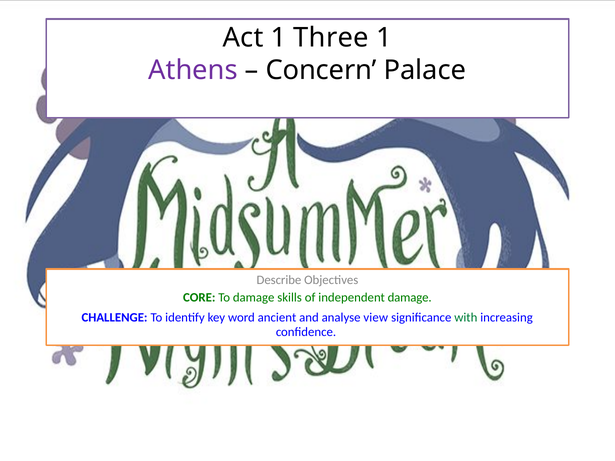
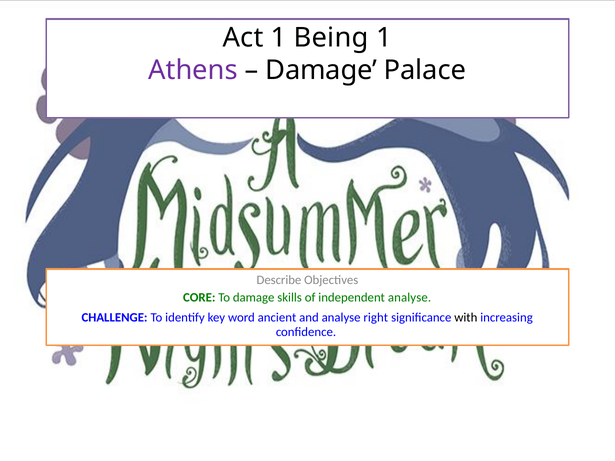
Three: Three -> Being (331, 38)
Concern: Concern -> Damage (321, 70)
independent damage: damage -> analyse (410, 298)
view: view -> right (376, 318)
with colour: green -> black (466, 318)
